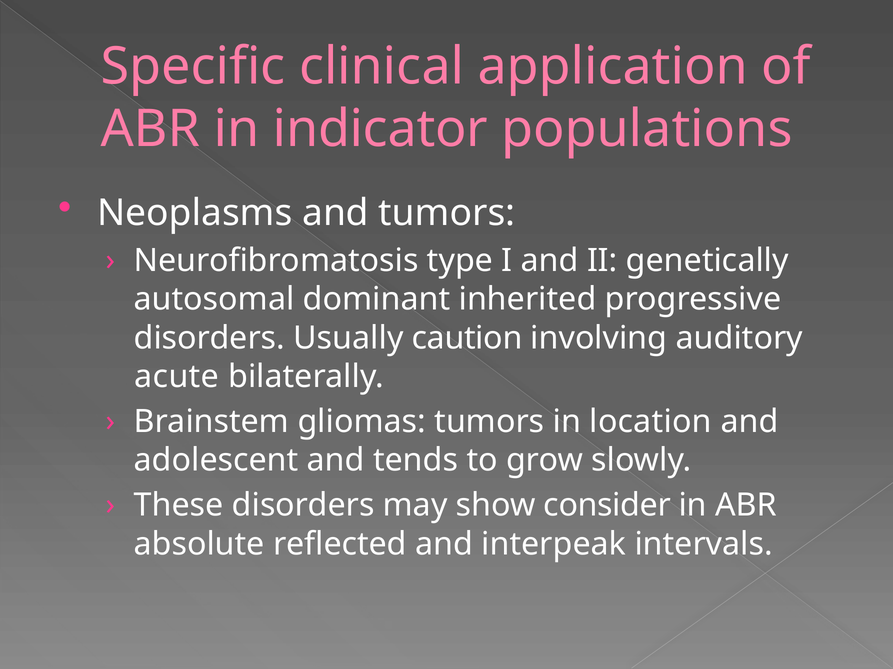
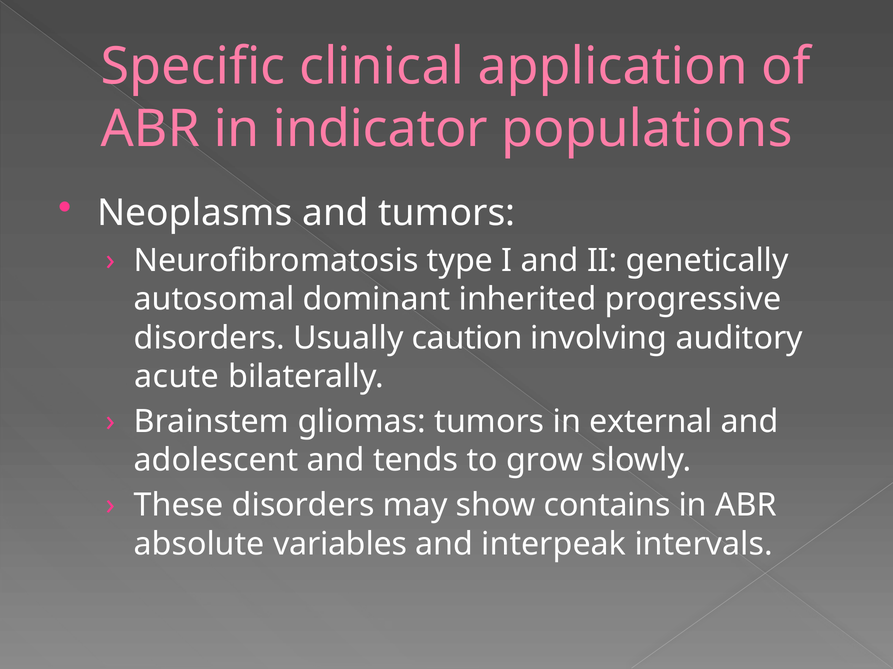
location: location -> external (651, 422)
consider: consider -> contains (607, 506)
reflected: reflected -> variables (340, 545)
